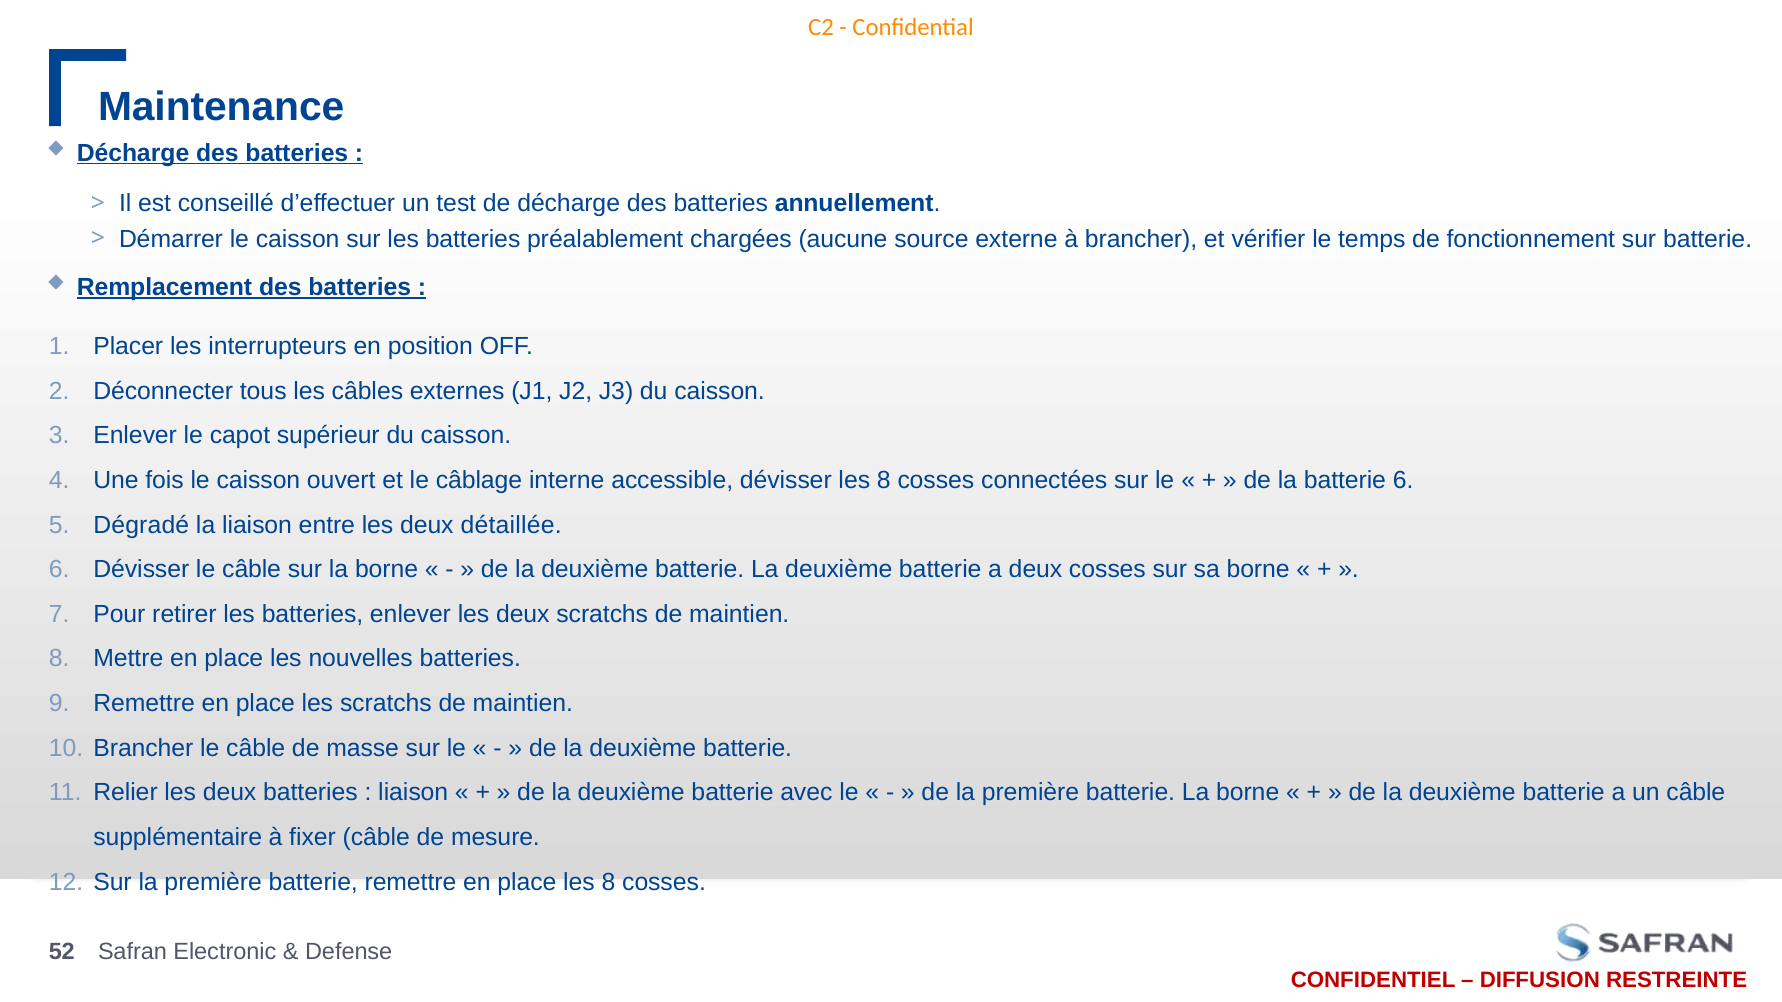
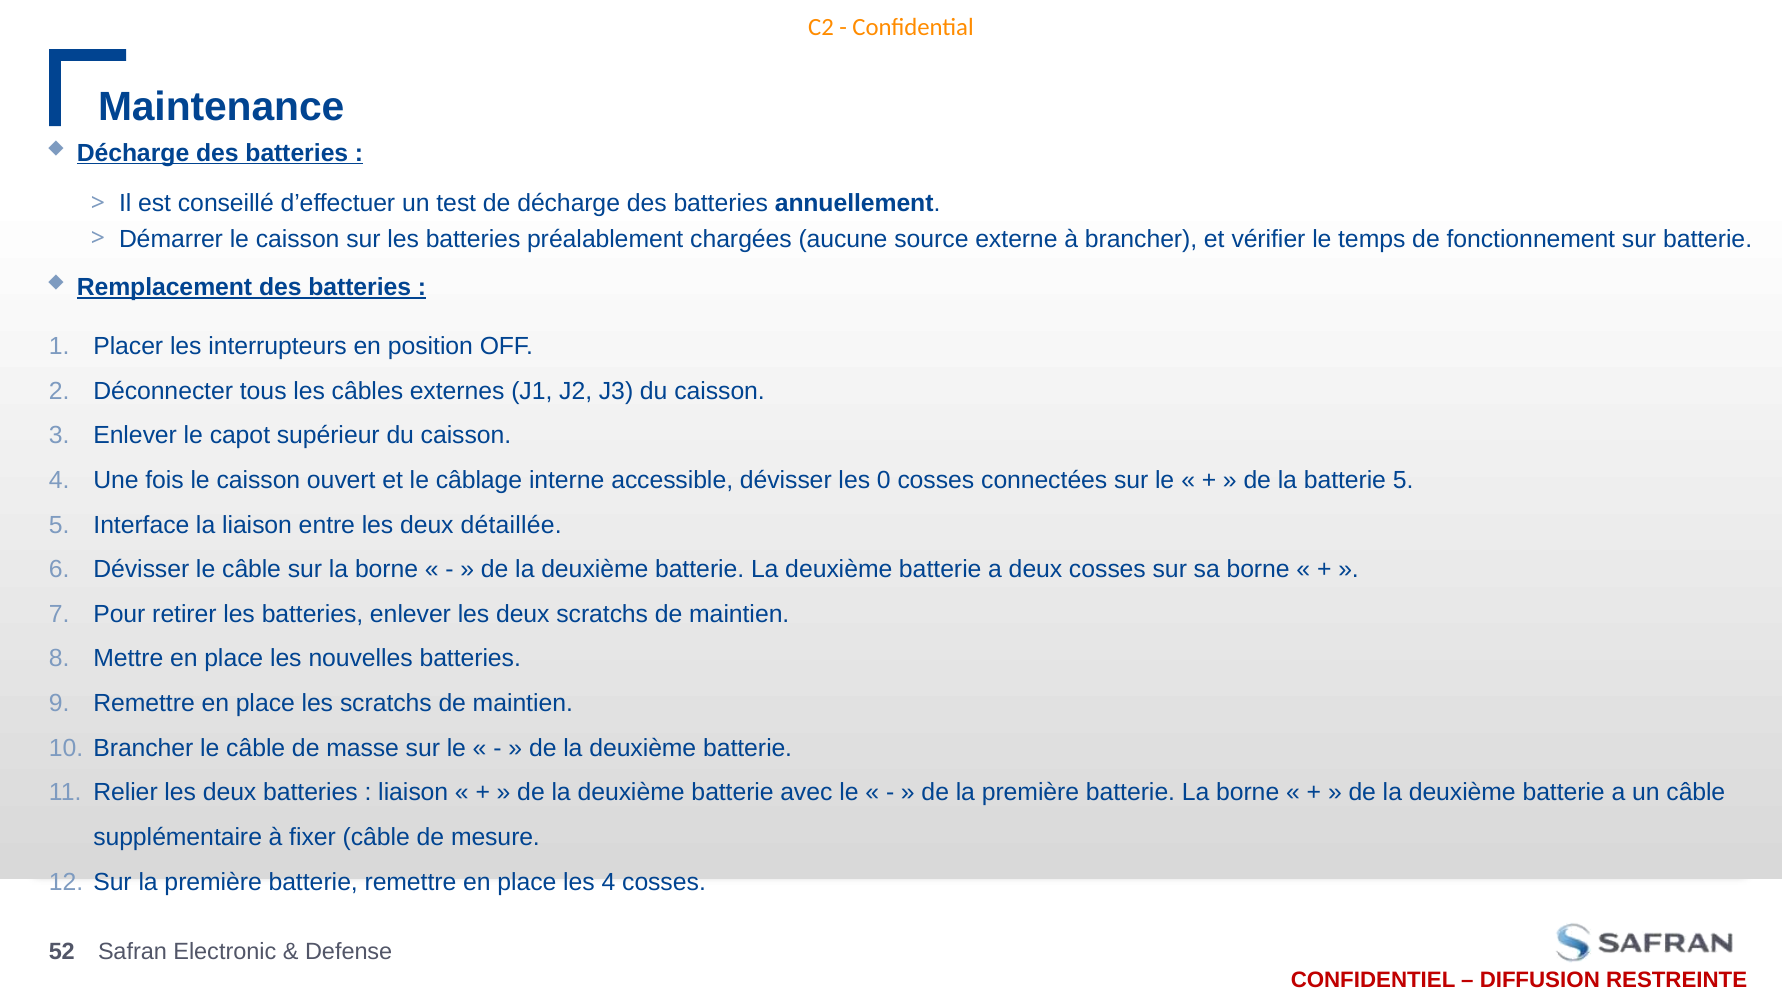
dévisser les 8: 8 -> 0 (884, 481)
batterie 6: 6 -> 5 (1403, 481)
Dégradé: Dégradé -> Interface (141, 525)
place les 8: 8 -> 4 (608, 882)
